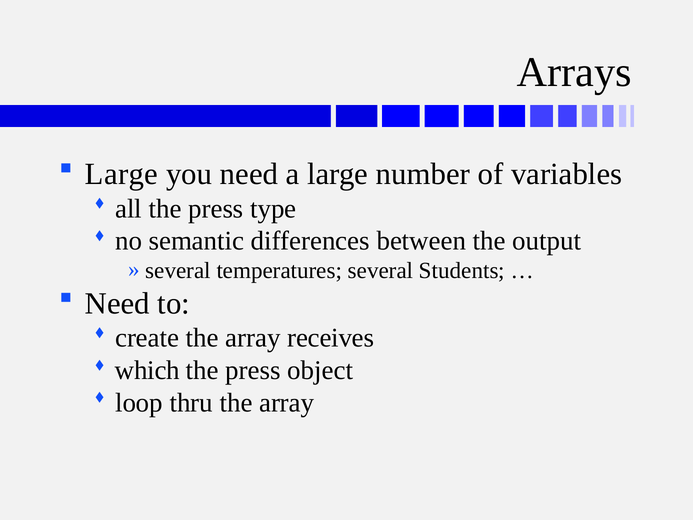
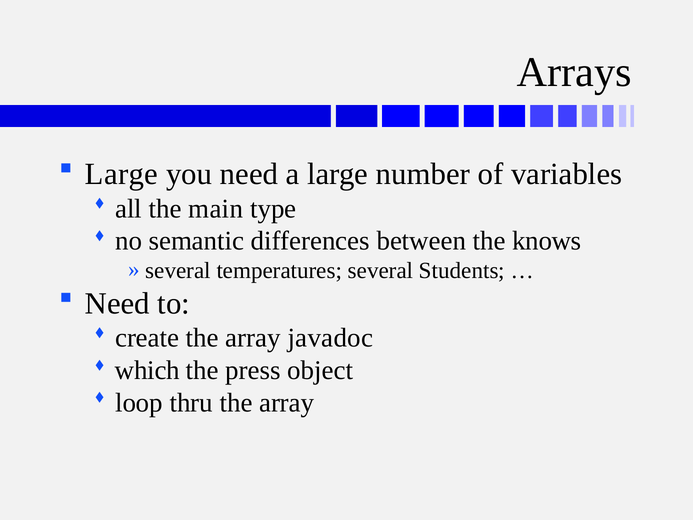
all the press: press -> main (216, 209)
output: output -> knows (547, 241)
receives: receives -> javadoc (330, 338)
